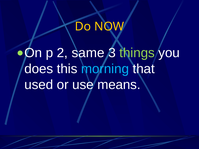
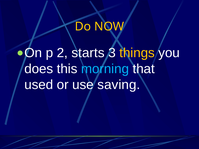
same: same -> starts (88, 53)
things colour: light green -> yellow (137, 53)
means: means -> saving (119, 85)
